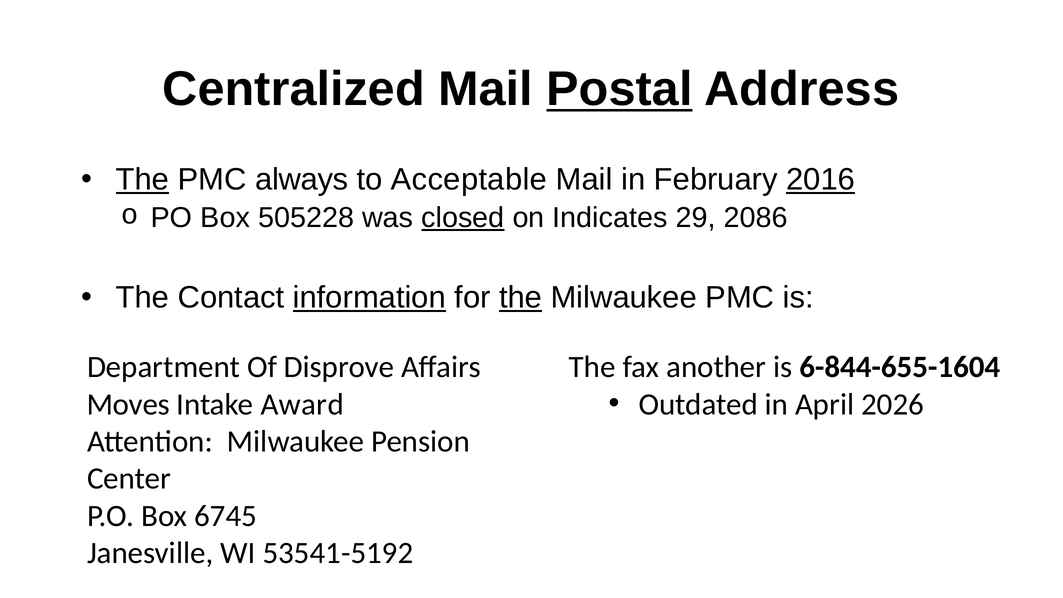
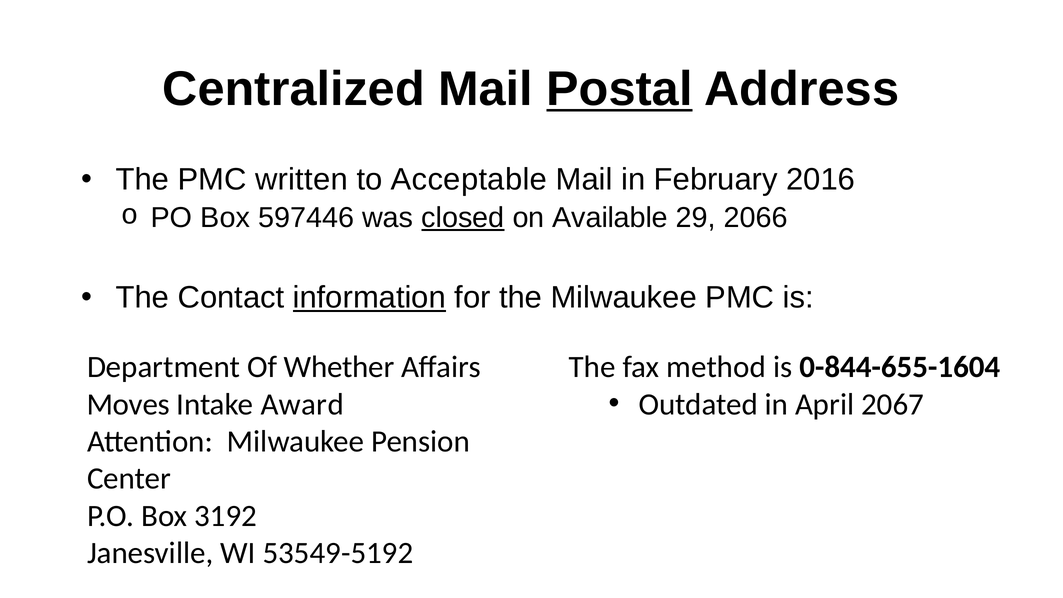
The underline: present -> none (143, 180)
always: always -> written (301, 180)
2016 underline: present -> none (821, 180)
505228: 505228 -> 597446 (306, 218)
Indicates: Indicates -> Available (610, 218)
2086: 2086 -> 2066 (756, 218)
the underline: present -> none (521, 297)
Disprove: Disprove -> Whether (339, 367)
another: another -> method (716, 367)
6-844-655-1604: 6-844-655-1604 -> 0-844-655-1604 (900, 367)
2026: 2026 -> 2067 (893, 404)
6745: 6745 -> 3192 (226, 516)
53541-5192: 53541-5192 -> 53549-5192 (338, 553)
